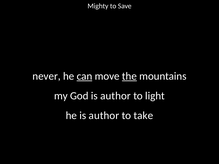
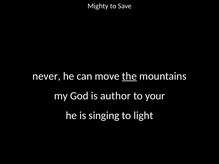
can underline: present -> none (84, 76)
light: light -> your (155, 96)
he is author: author -> singing (104, 116)
take: take -> light (143, 116)
